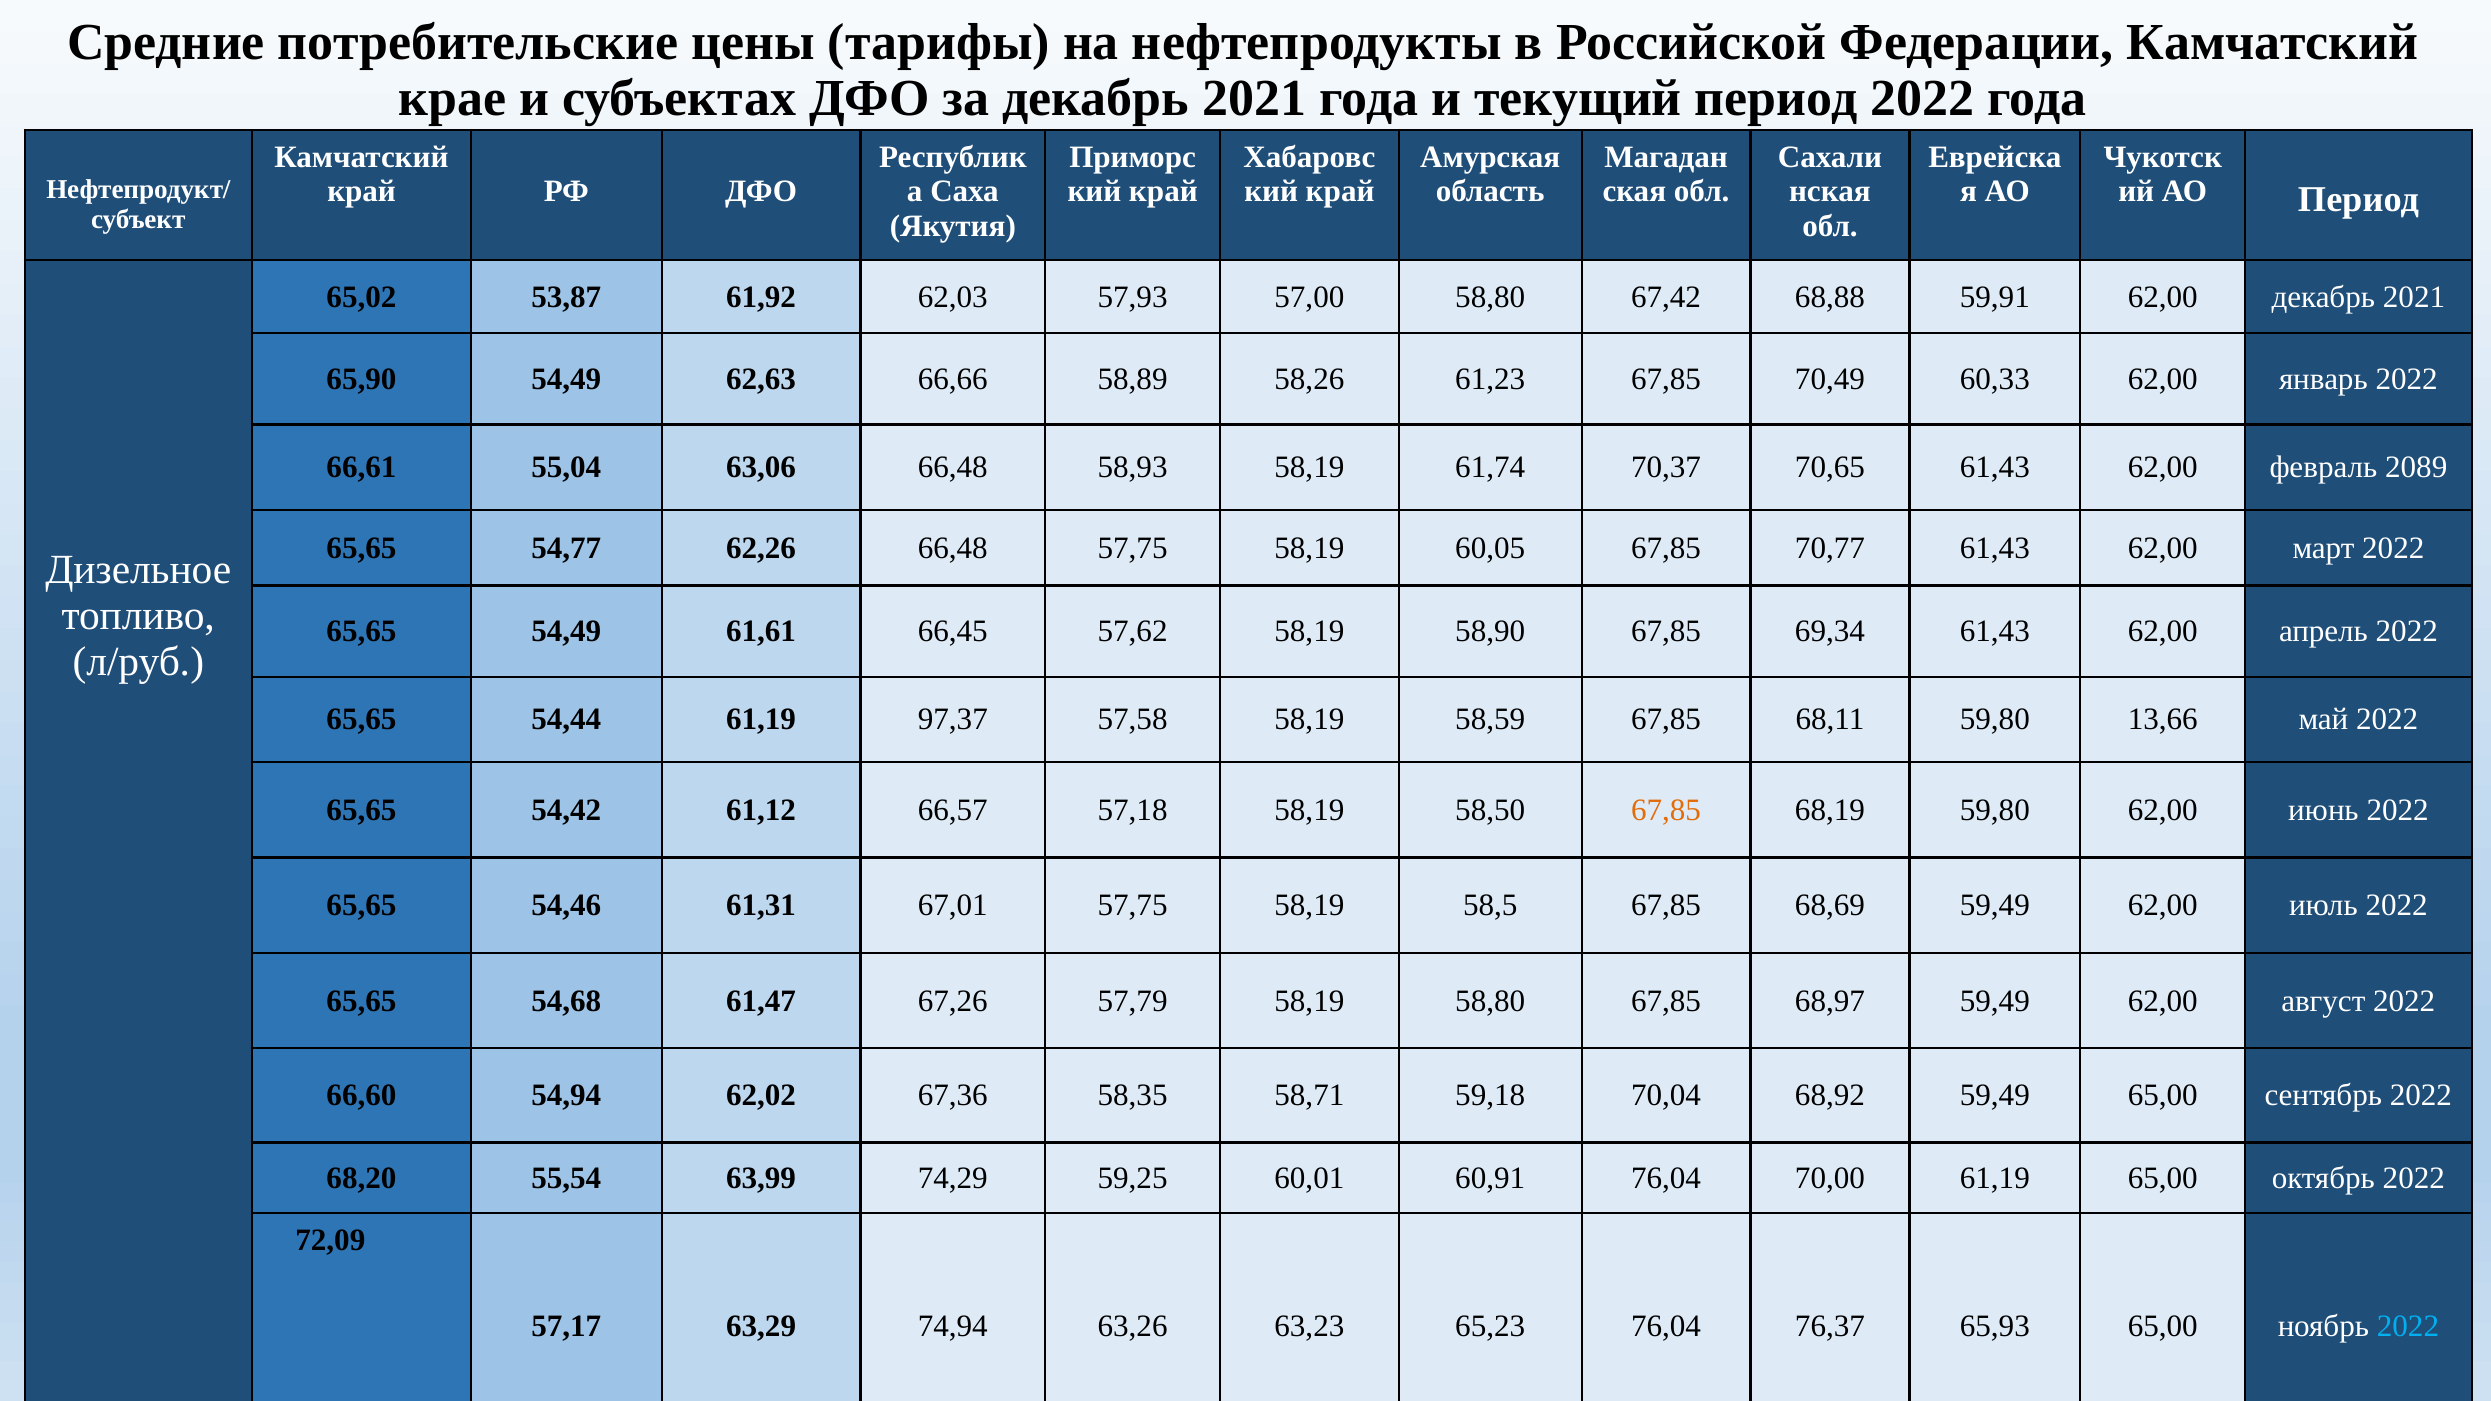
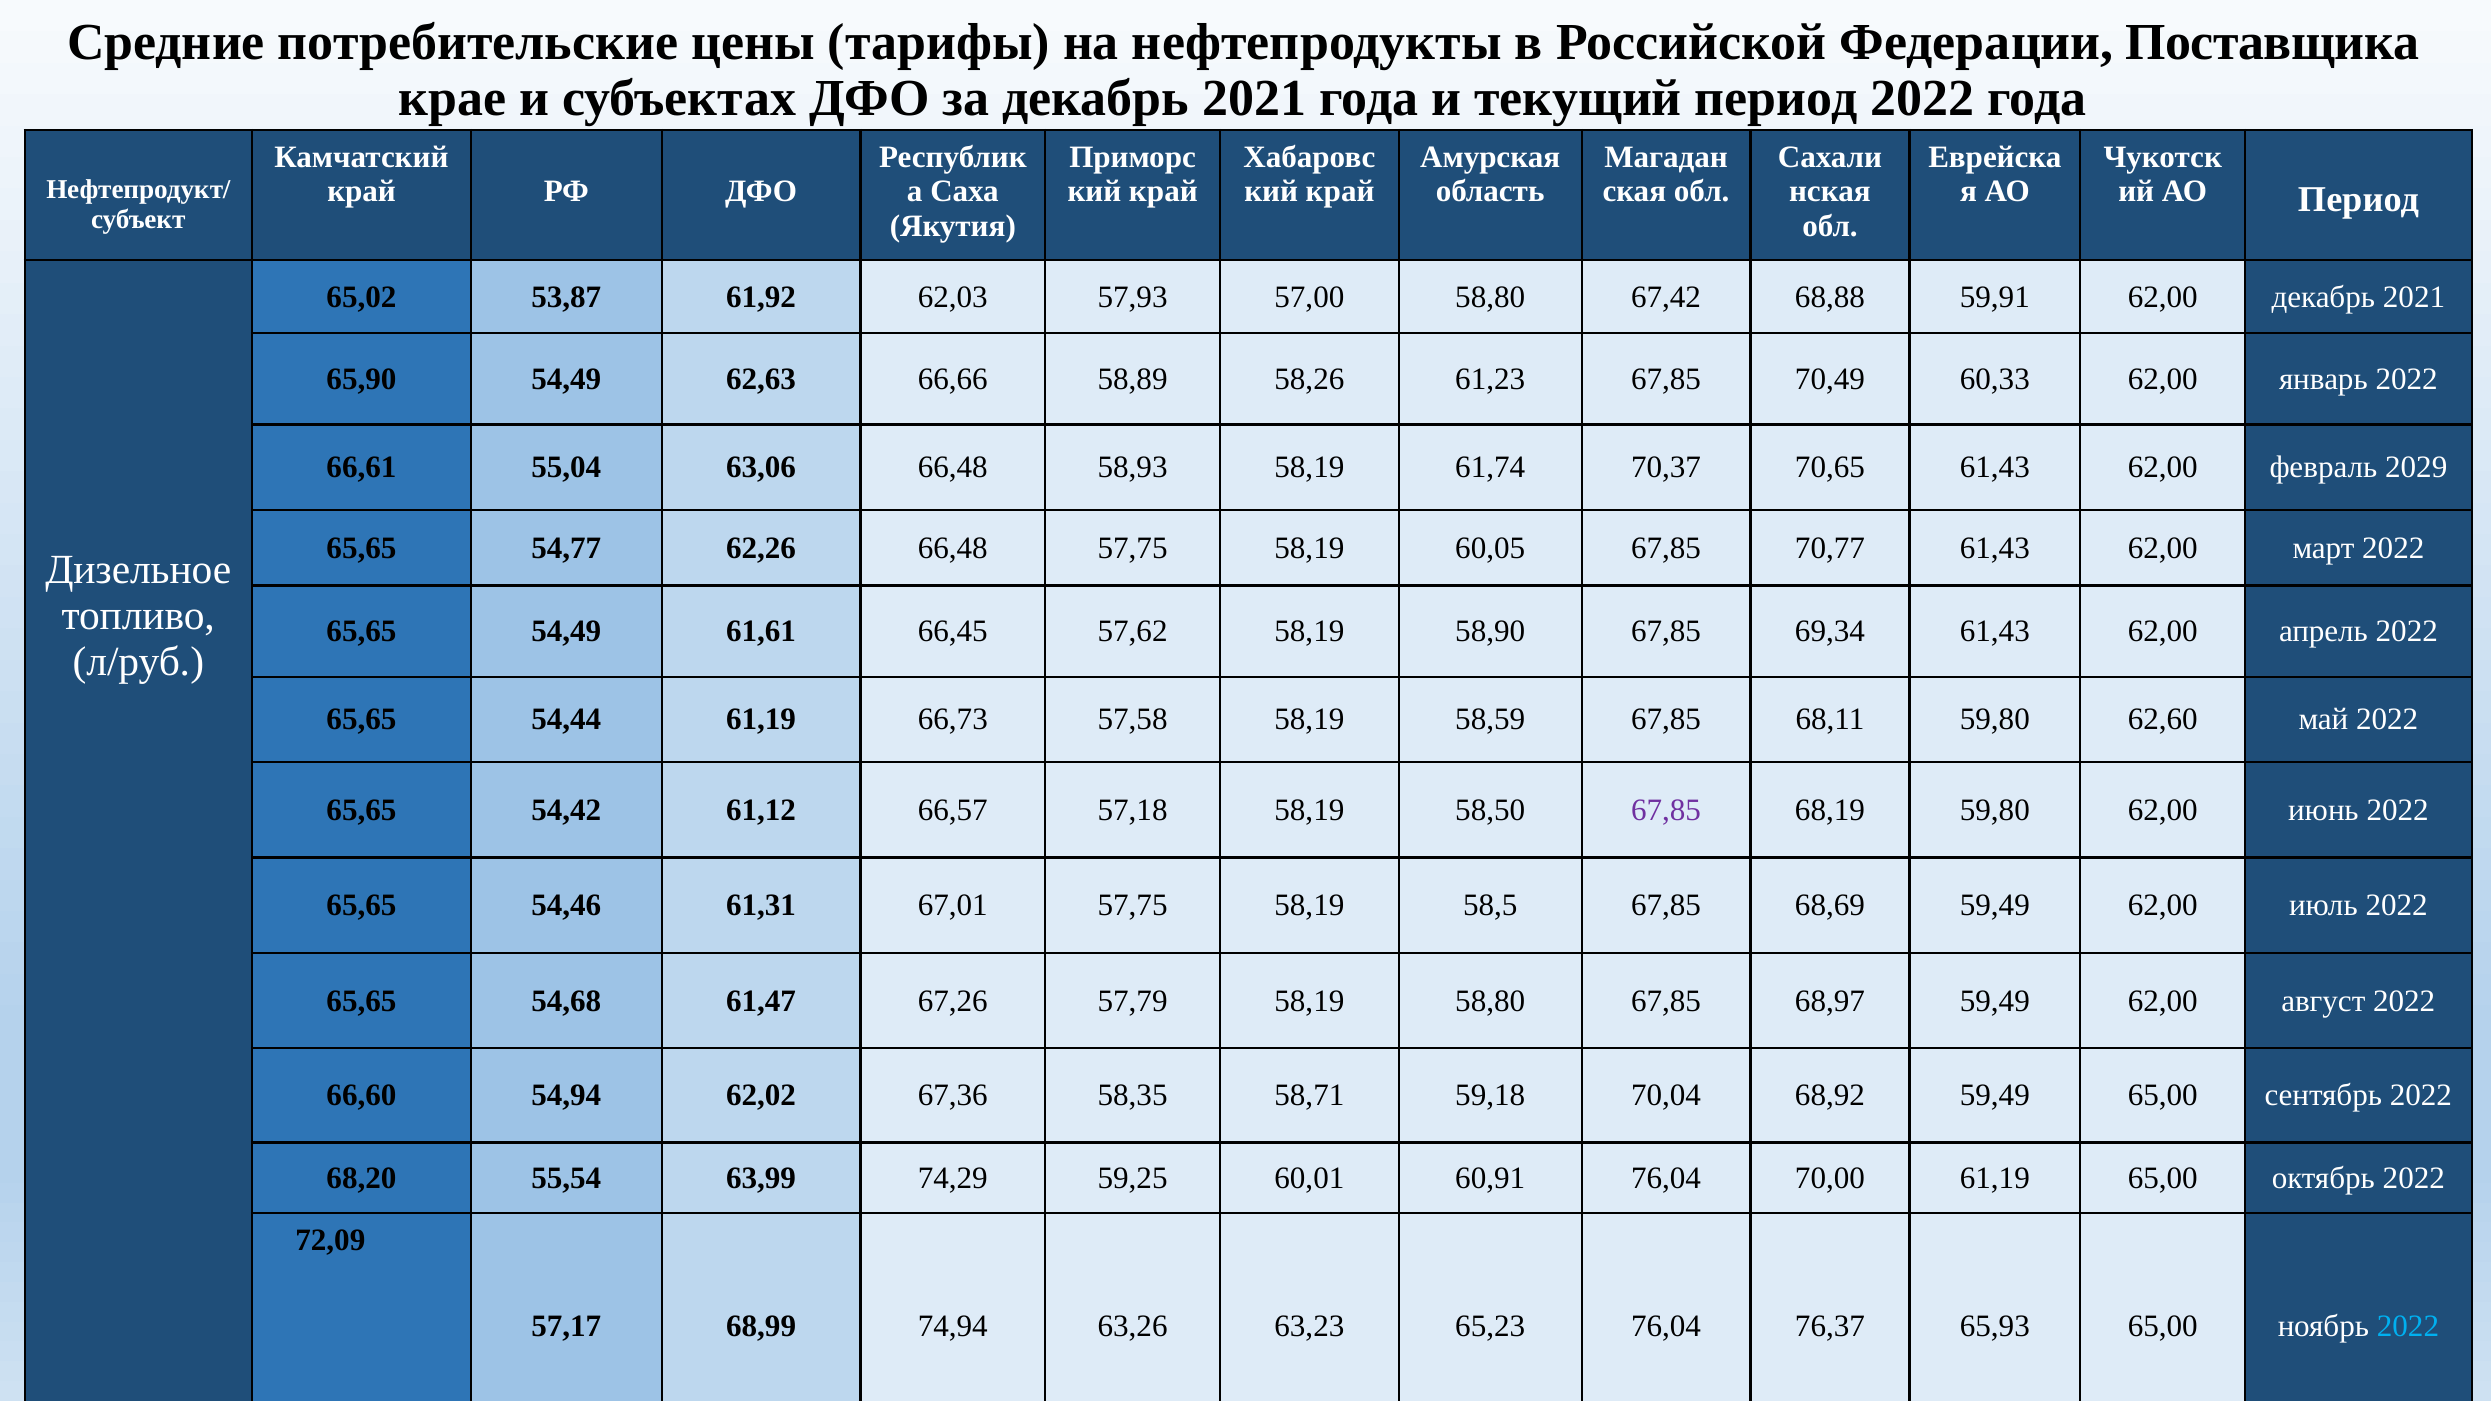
Федерации Камчатский: Камчатский -> Поставщика (2273, 42)
2089: 2089 -> 2029 (2416, 467)
97,37: 97,37 -> 66,73 (953, 720)
13,66: 13,66 -> 62,60 (2163, 720)
67,85 colour: orange -> purple (1666, 810)
63,29: 63,29 -> 68,99 (761, 1326)
